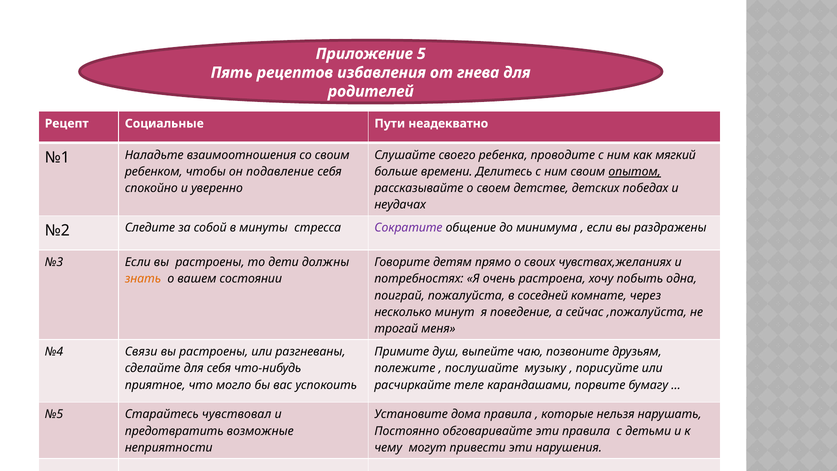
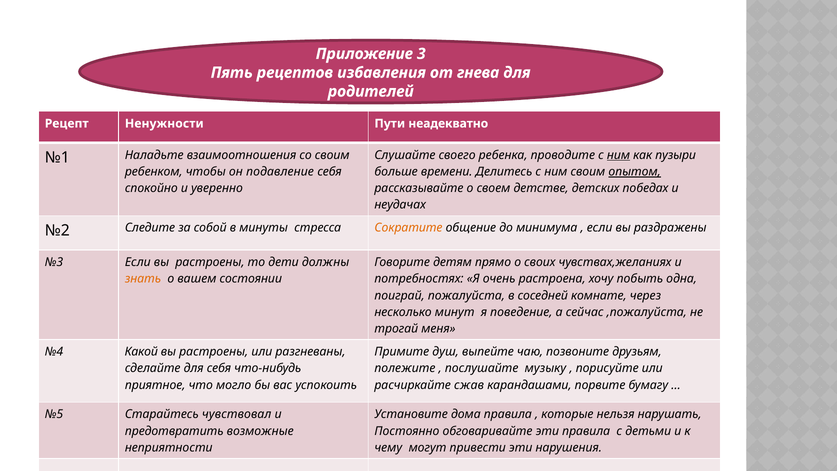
5: 5 -> 3 (421, 54)
Социальные: Социальные -> Ненужности (164, 123)
ним underline: none -> present (618, 155)
мягкий: мягкий -> пузыри (676, 155)
Сократите colour: purple -> orange (408, 228)
Связи: Связи -> Какой (141, 352)
теле: теле -> сжав (469, 385)
